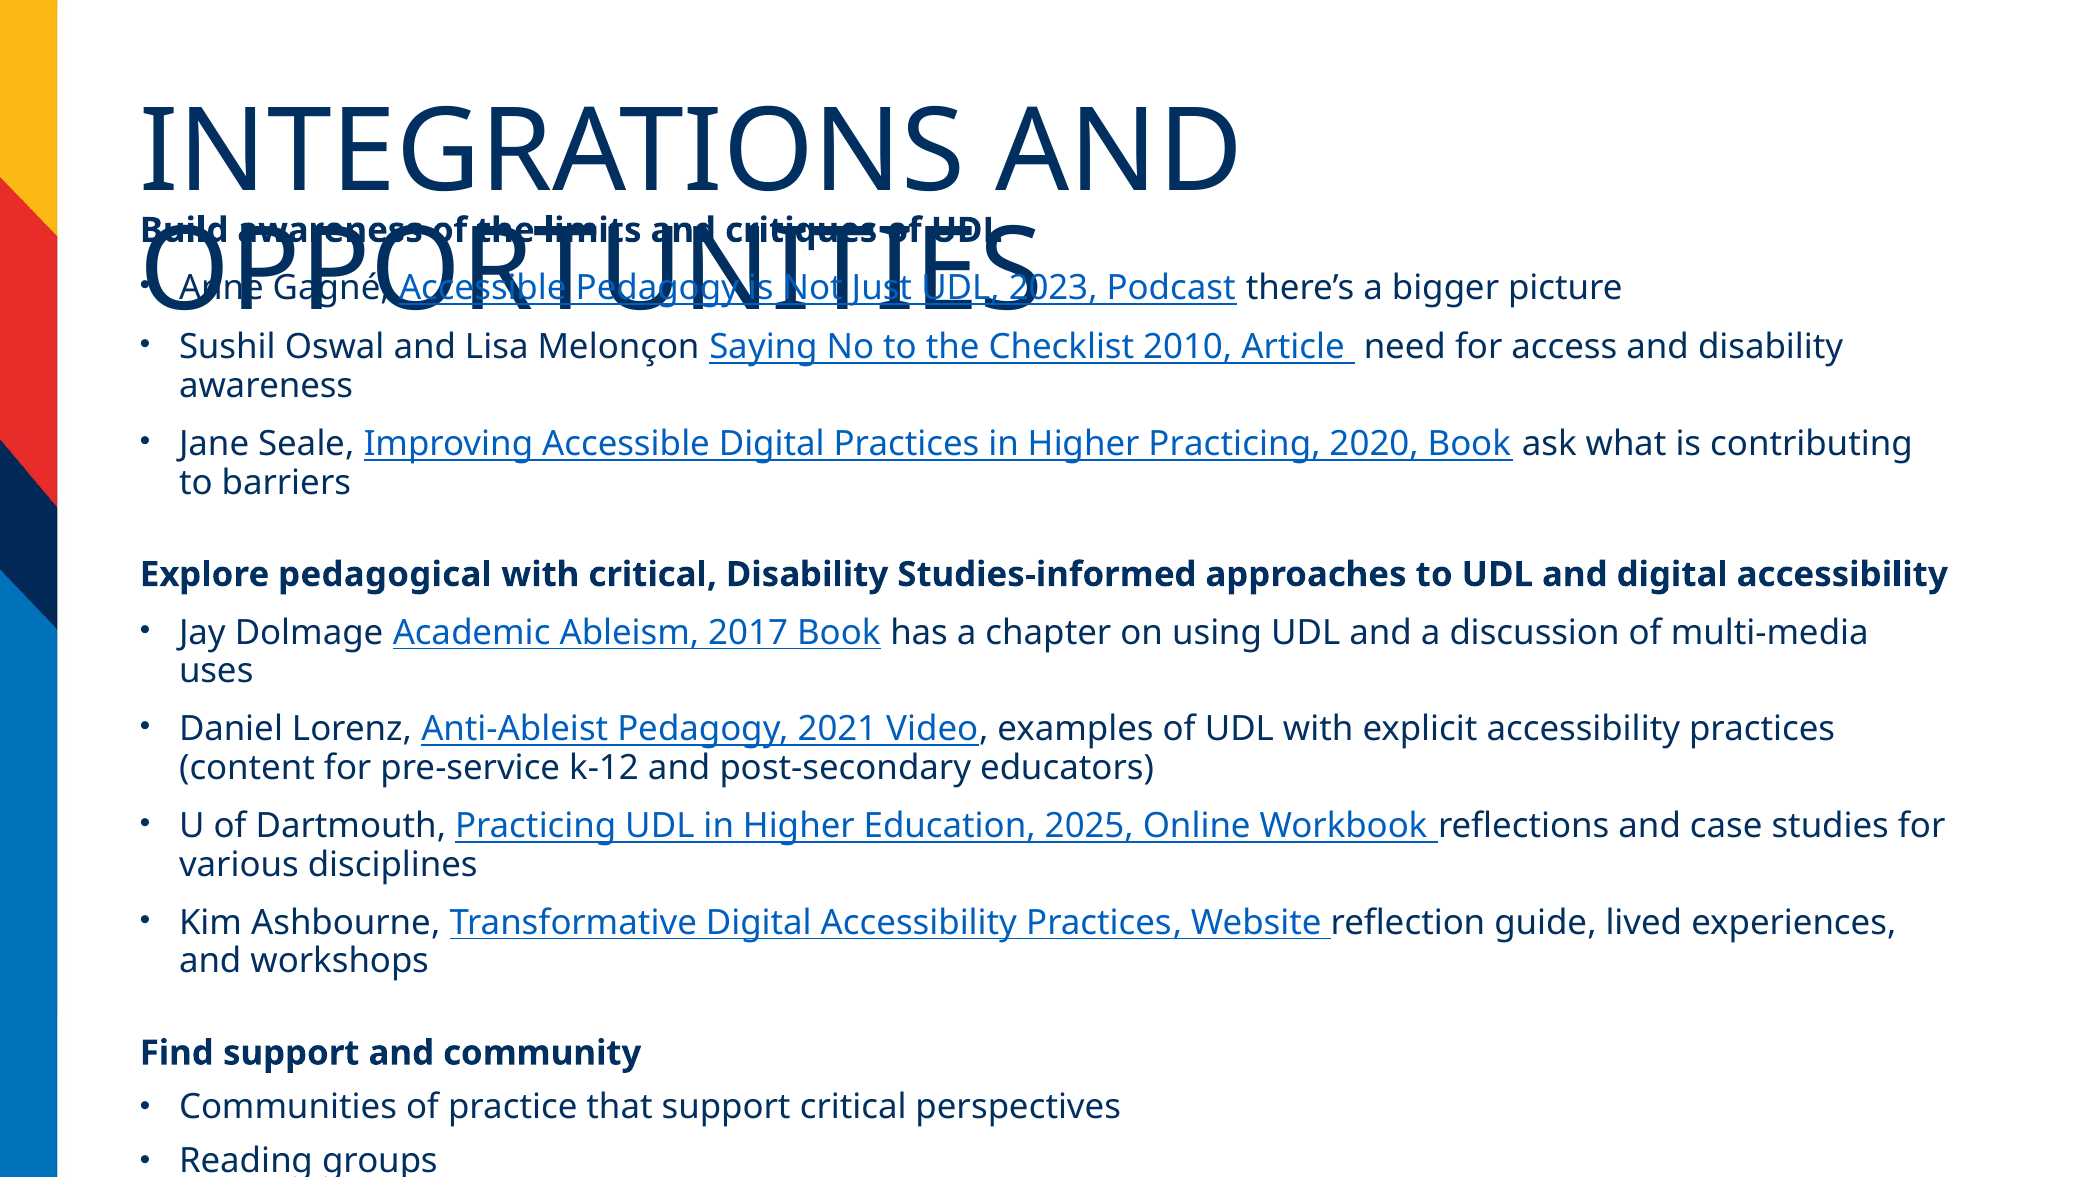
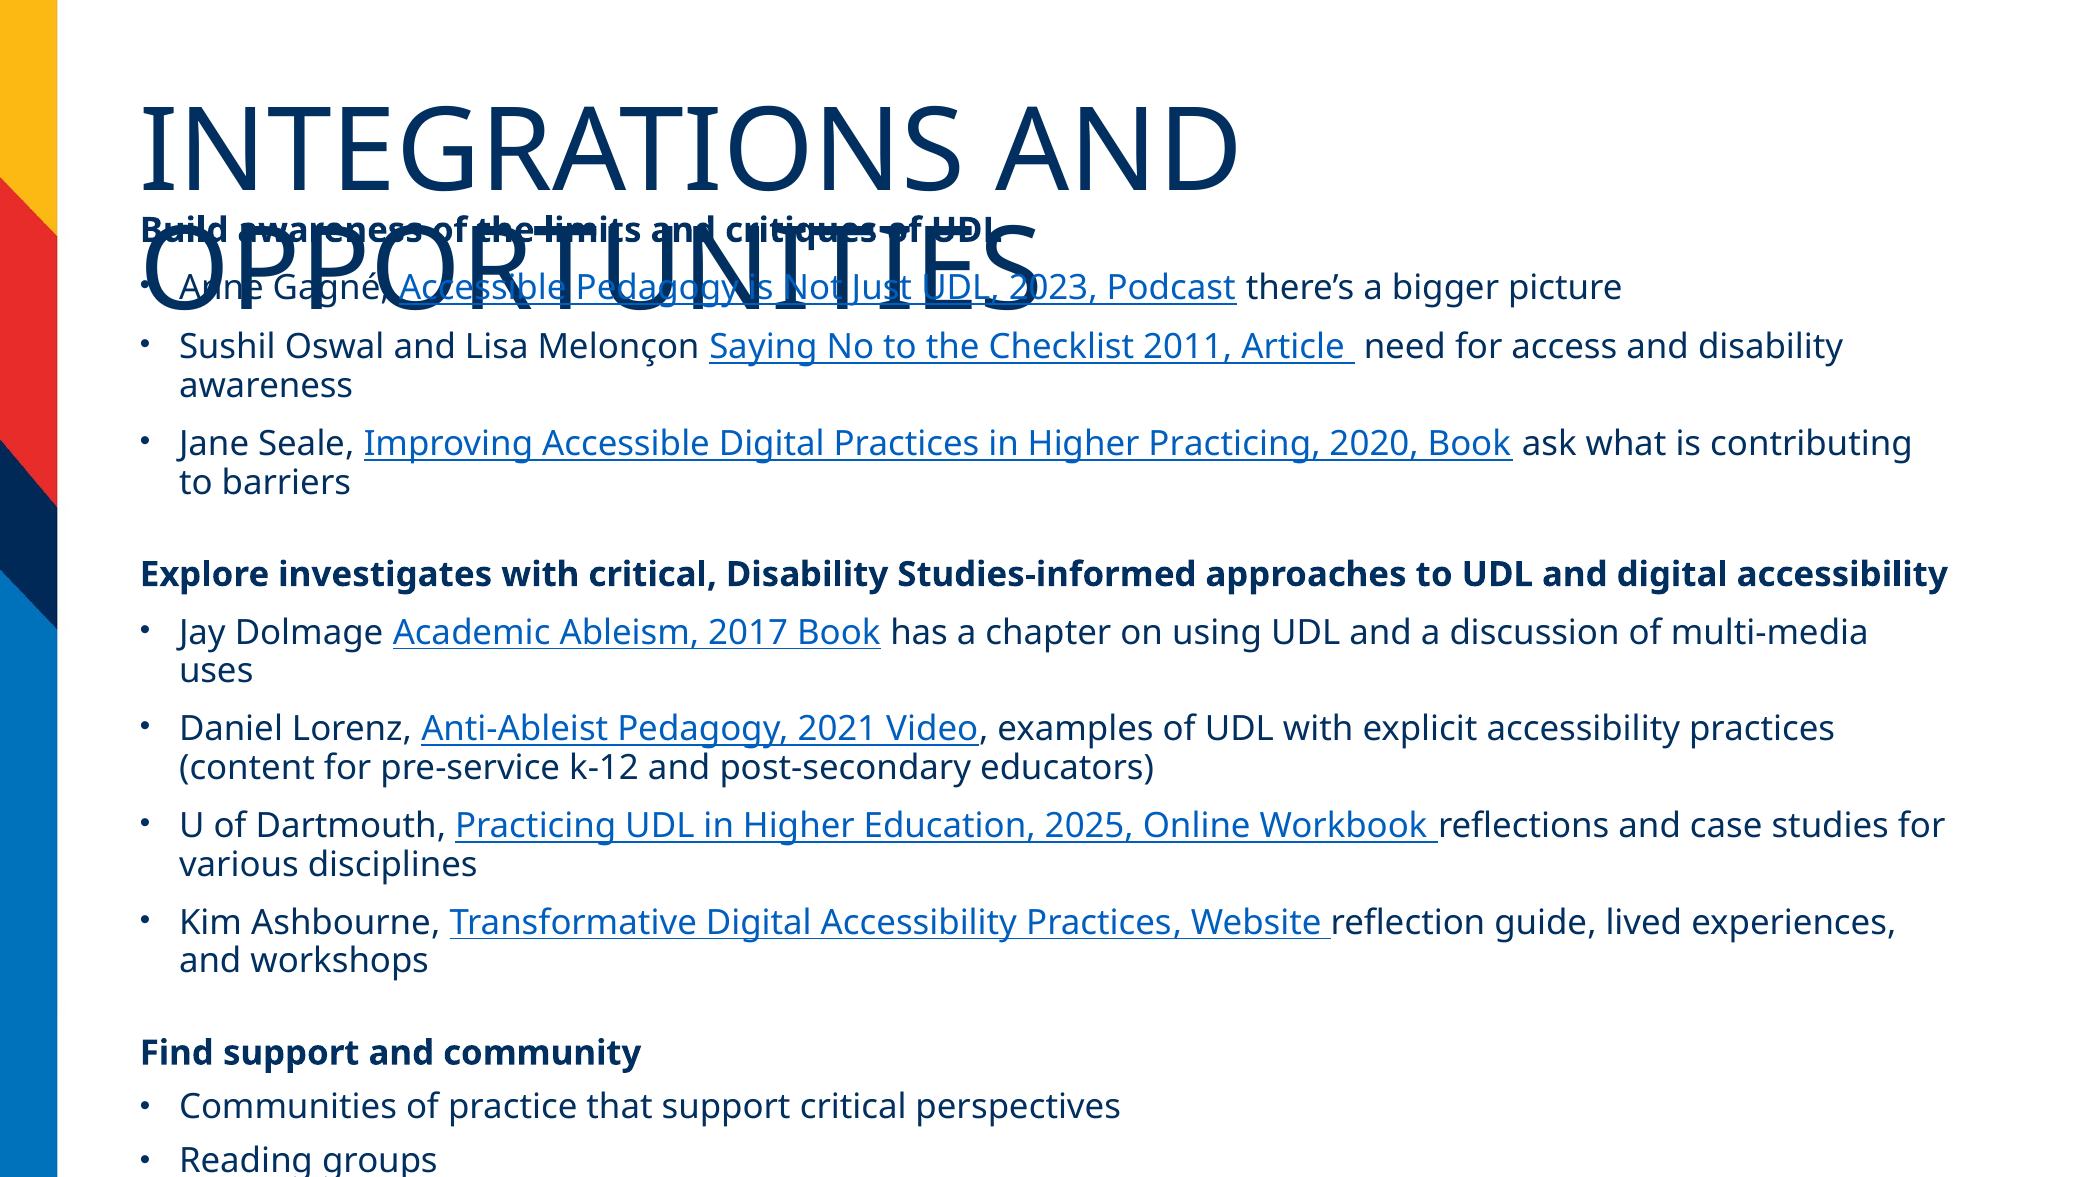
2010: 2010 -> 2011 (1188, 347)
pedagogical: pedagogical -> investigates (385, 574)
